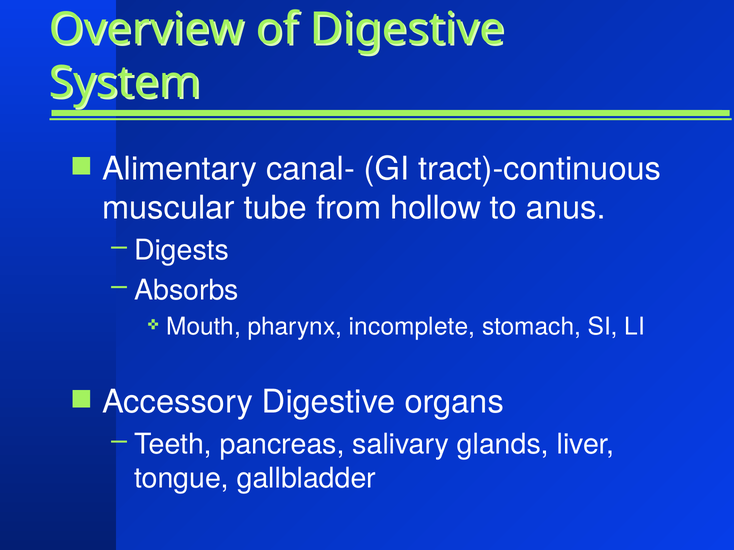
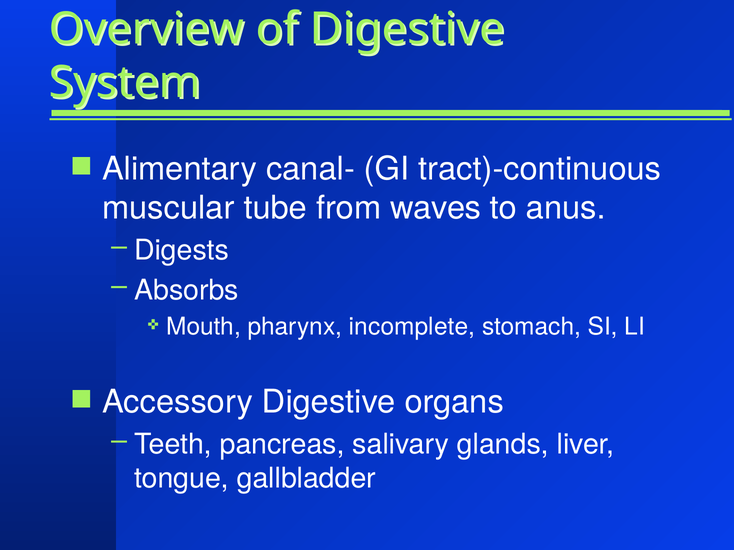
hollow: hollow -> waves (436, 208)
